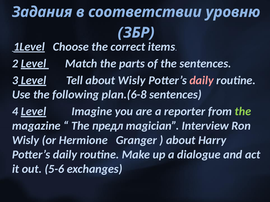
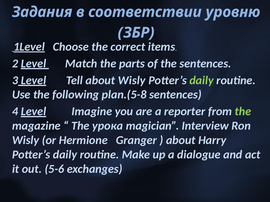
daily colour: pink -> light green (202, 80)
plan.(6-8: plan.(6-8 -> plan.(5-8 (124, 95)
предл: предл -> урока (108, 126)
